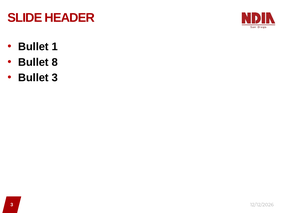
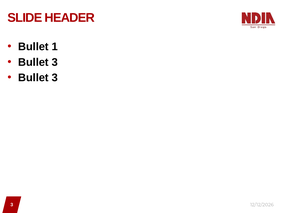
8: 8 -> 3 (55, 62)
